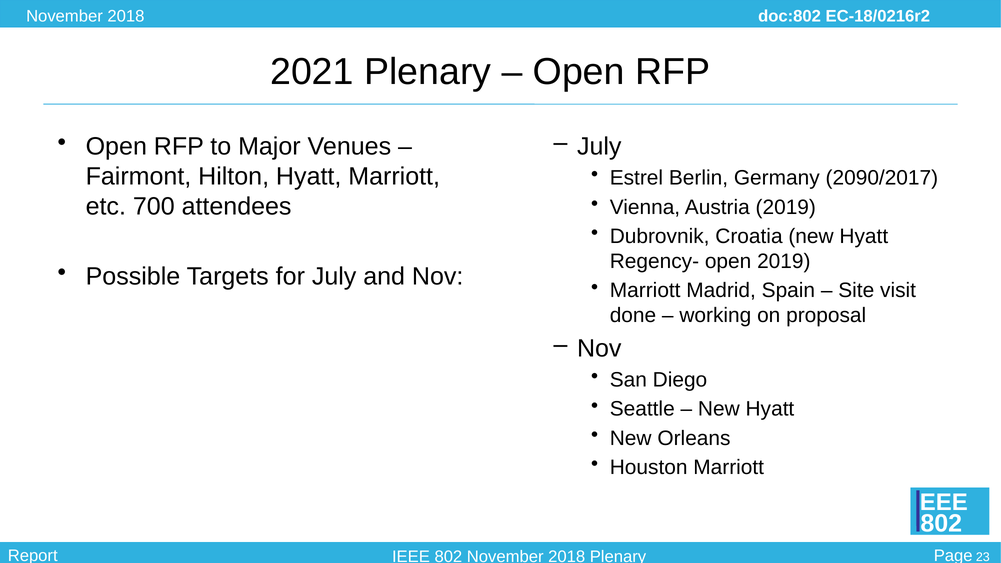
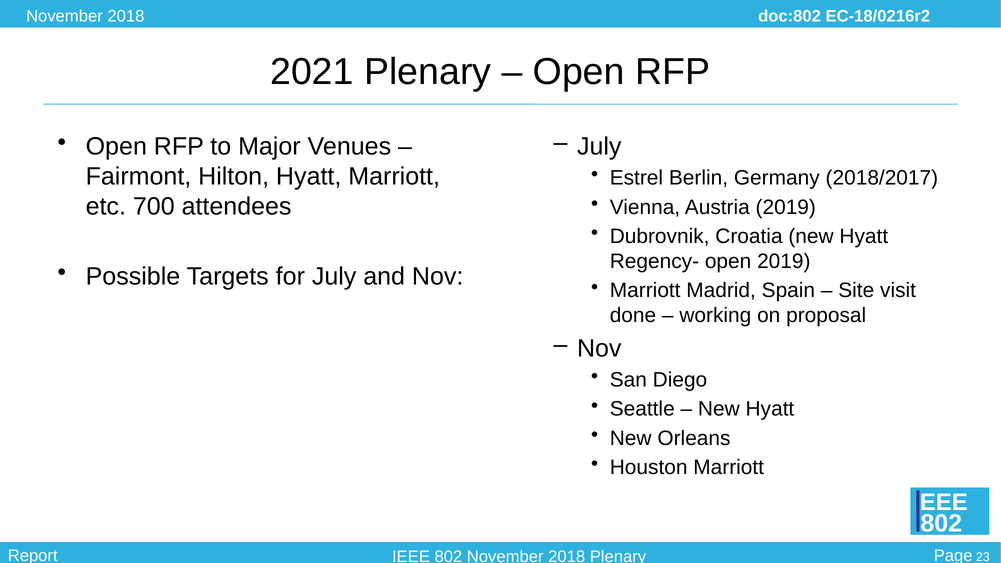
2090/2017: 2090/2017 -> 2018/2017 (882, 178)
